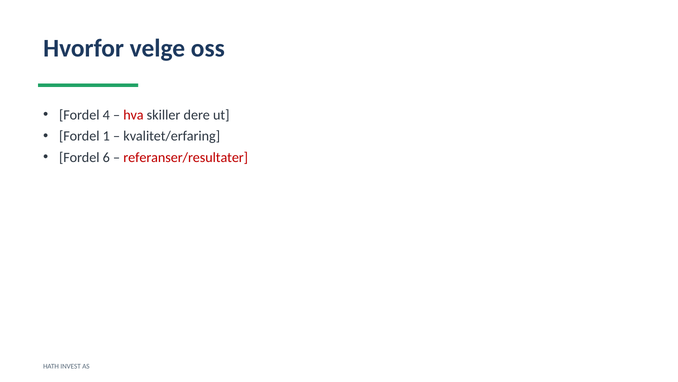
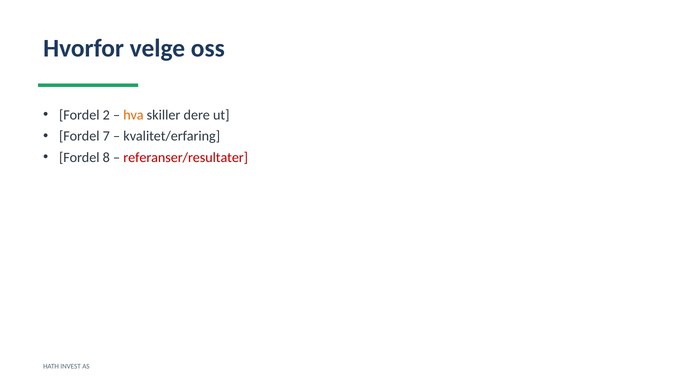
4: 4 -> 2 (106, 115)
hva colour: red -> orange (133, 115)
1: 1 -> 7 (106, 136)
6: 6 -> 8 (106, 157)
